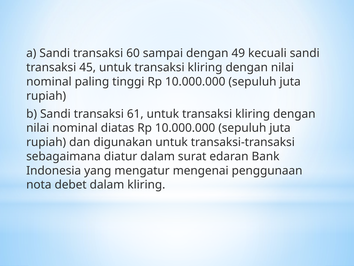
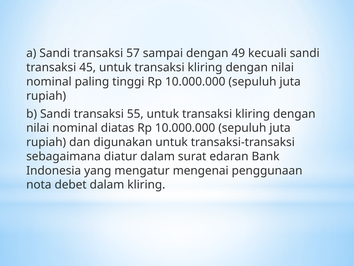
60: 60 -> 57 (133, 53)
61: 61 -> 55 (135, 114)
